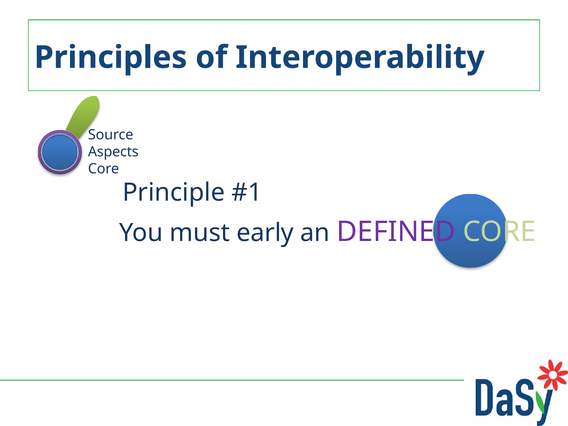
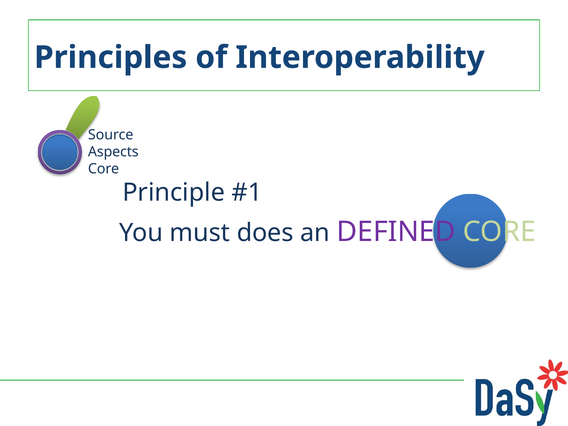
early: early -> does (265, 233)
